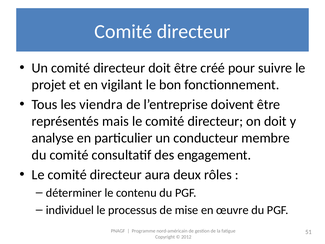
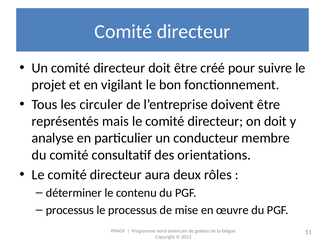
viendra: viendra -> circuler (101, 104)
engagement: engagement -> orientations (214, 155)
individuel: individuel -> processus (70, 210)
